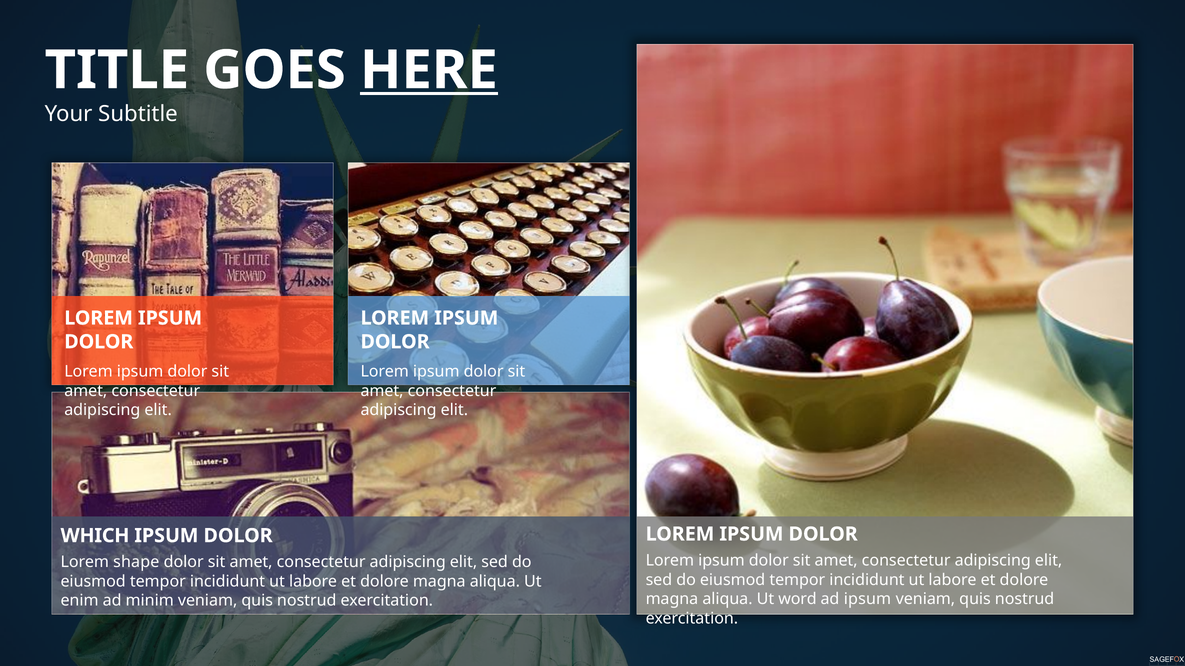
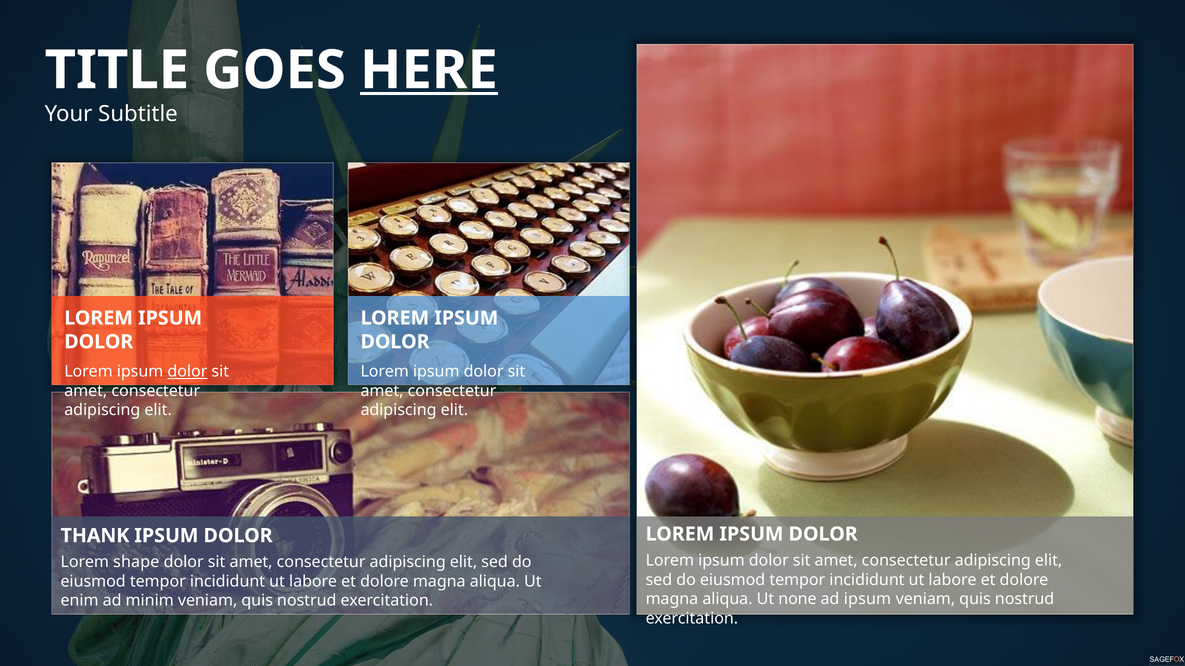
dolor underline: none -> present (187, 372)
WHICH: WHICH -> THANK (95, 536)
word: word -> none (797, 599)
